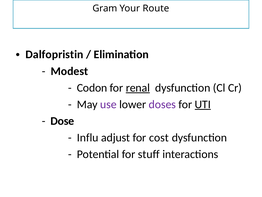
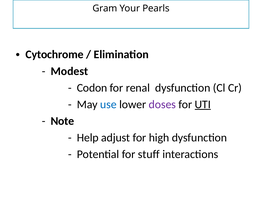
Route: Route -> Pearls (156, 8)
Dalfopristin: Dalfopristin -> Cytochrome (55, 54)
renal underline: present -> none (138, 88)
use colour: purple -> blue (108, 104)
Dose: Dose -> Note (62, 121)
Influ: Influ -> Help (88, 137)
cost: cost -> high (159, 137)
